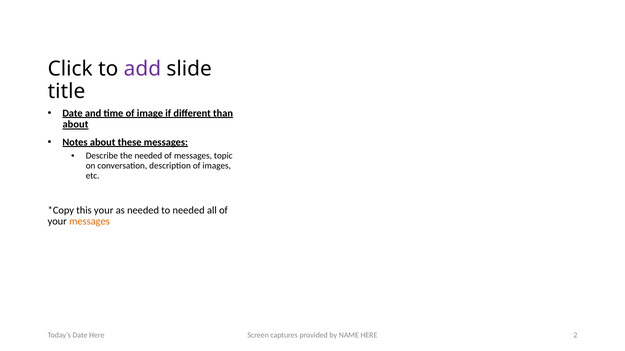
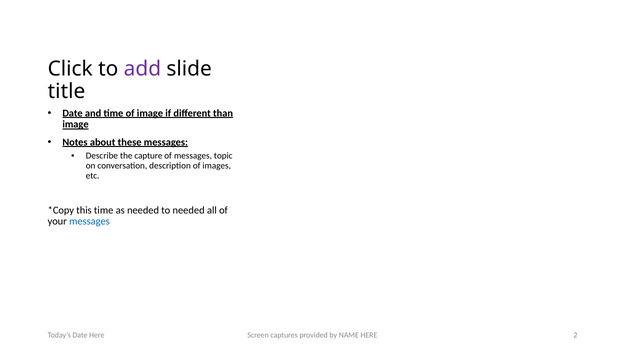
about: about -> image (76, 125)
the needed: needed -> capture (148, 156)
this your: your -> time (104, 211)
messages colour: orange -> blue (89, 222)
